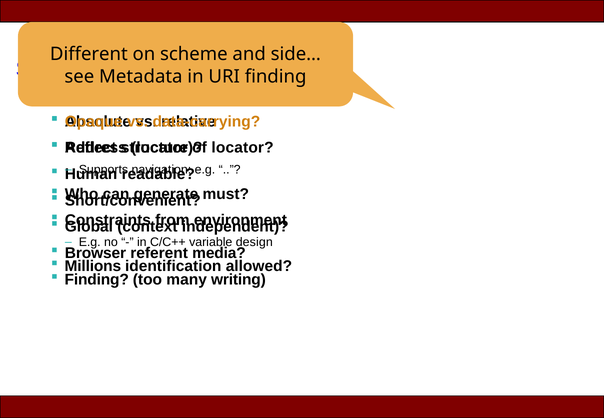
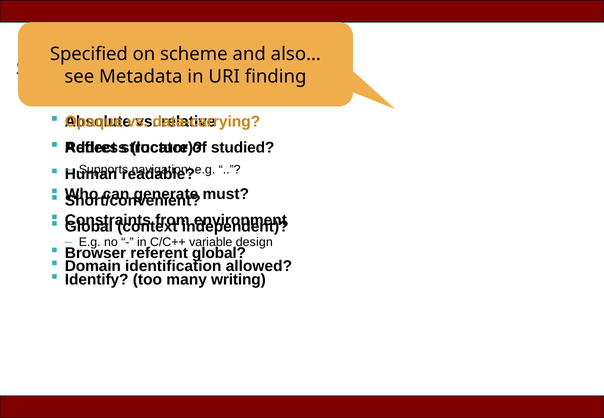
Different: Different -> Specified (89, 54)
side…: side… -> also… (296, 54)
locator: locator -> studied (243, 148)
referent media: media -> global (219, 253)
Millions: Millions -> Domain (93, 266)
Finding: Finding -> Identify (97, 280)
